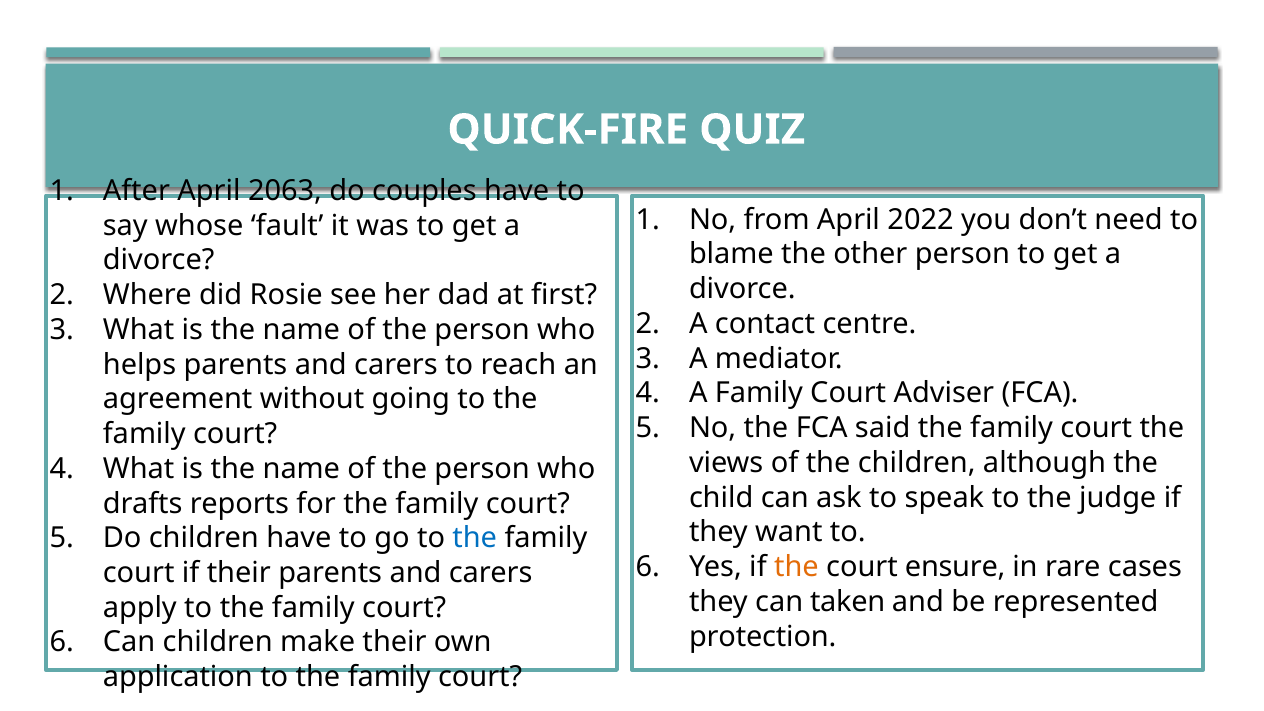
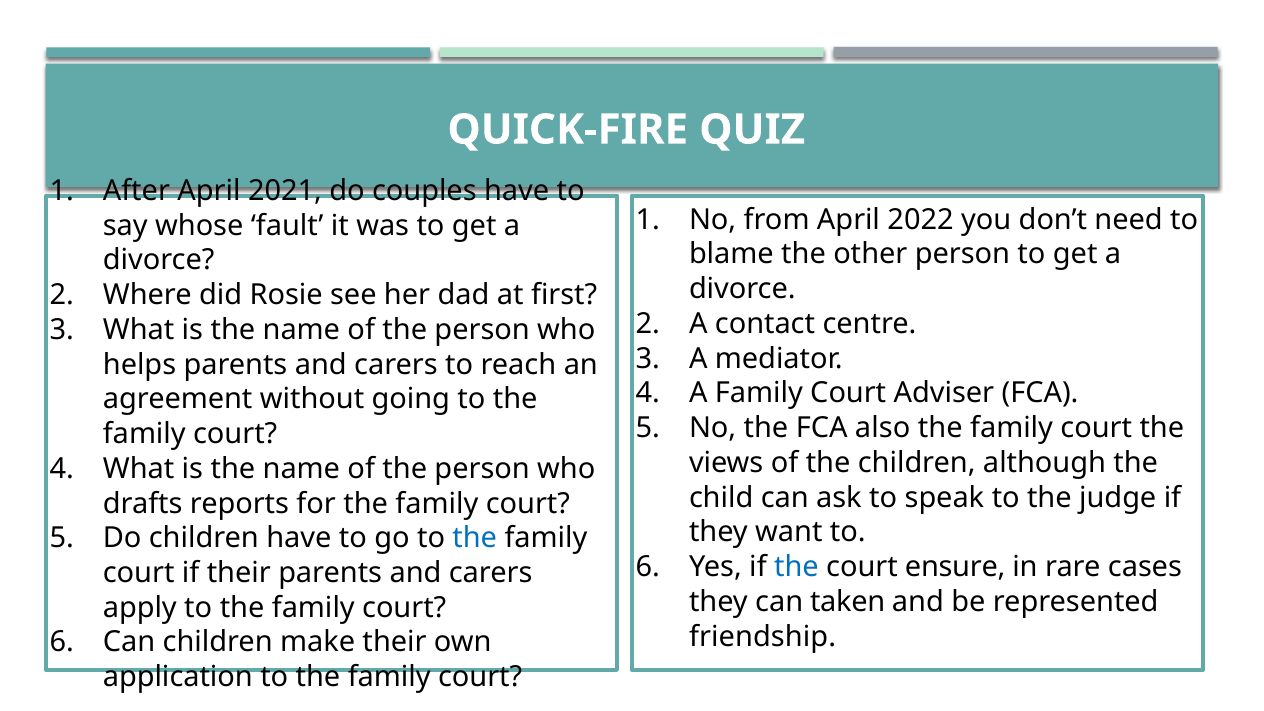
2063: 2063 -> 2021 (285, 191)
said: said -> also (883, 428)
the colour: orange -> blue (796, 567)
protection: protection -> friendship (763, 637)
